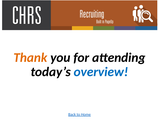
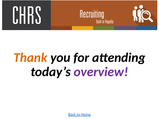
overview colour: blue -> purple (101, 72)
